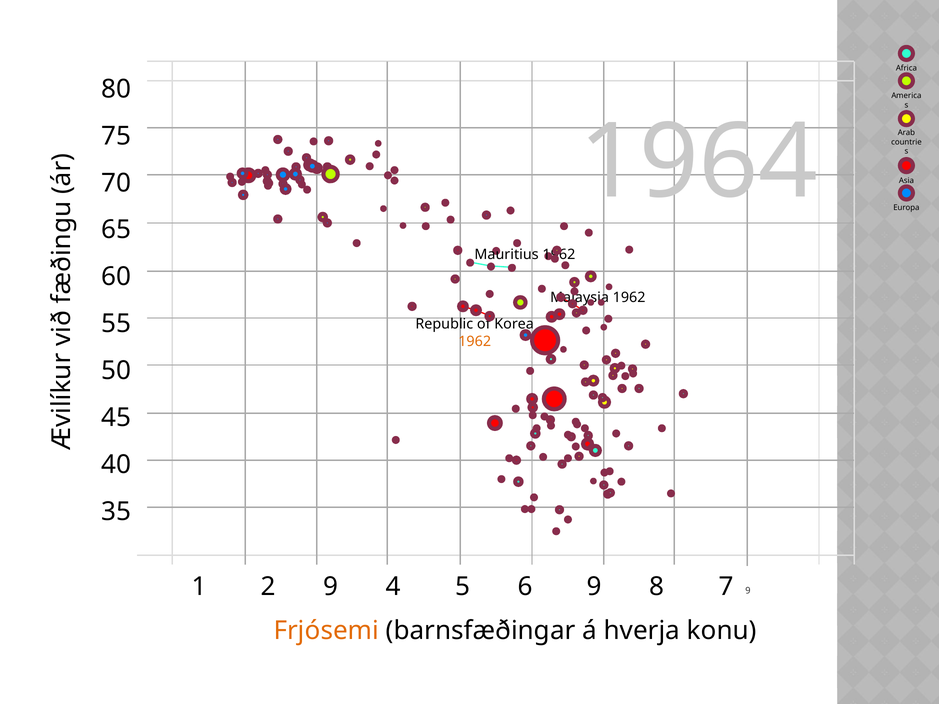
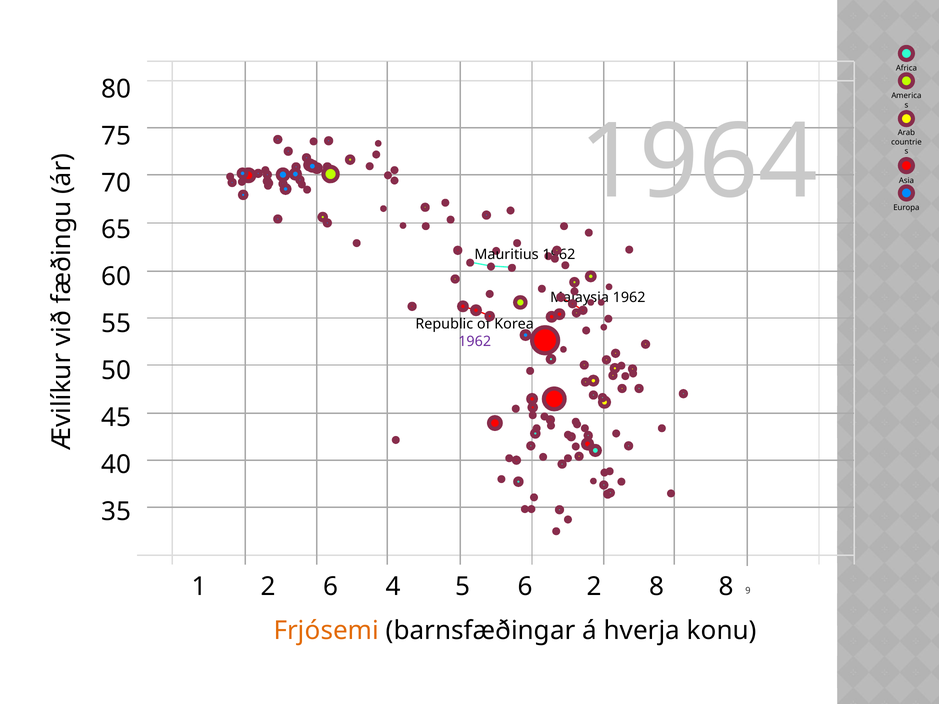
1962 colour: orange -> purple (475, 342)
2 9: 9 -> 6 (331, 587)
9: 9 -> 2 (594, 587)
8 7: 7 -> 8 (726, 587)
